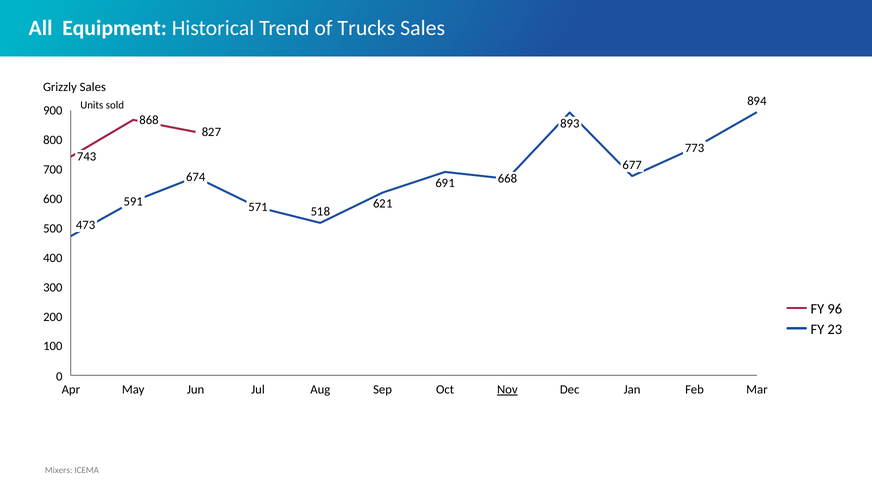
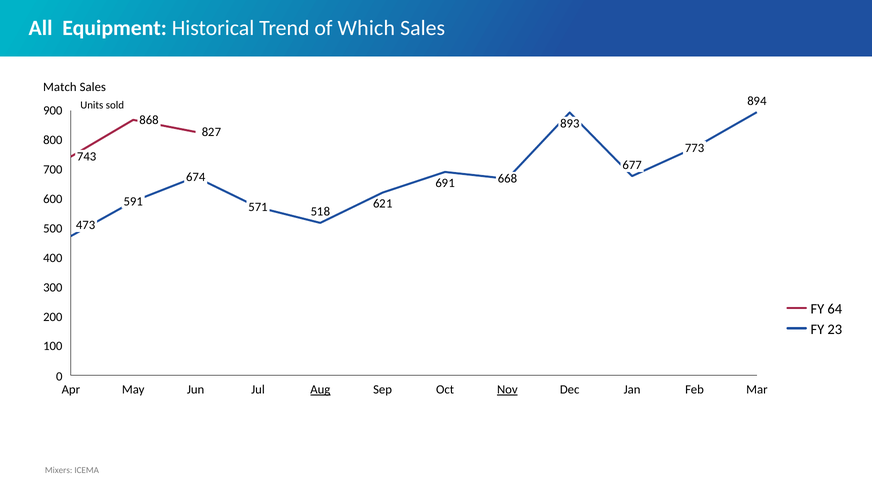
Trucks: Trucks -> Which (366, 28)
Grizzly: Grizzly -> Match (60, 87)
96: 96 -> 64 (835, 309)
Aug underline: none -> present (320, 390)
